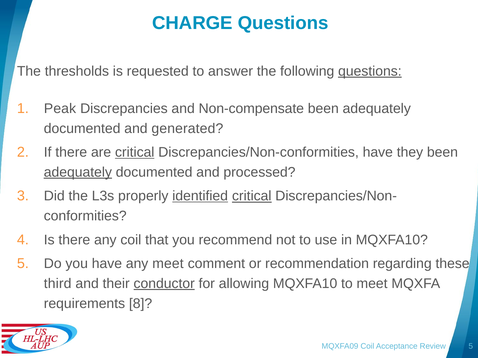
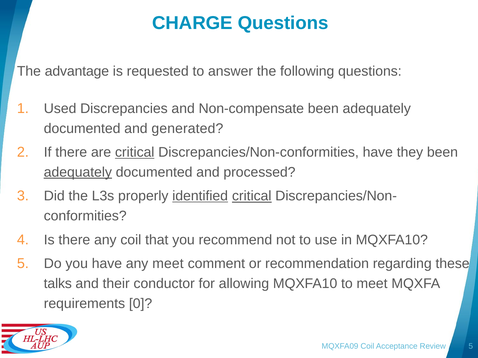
thresholds: thresholds -> advantage (77, 71)
questions underline: present -> none (370, 71)
Peak: Peak -> Used (60, 109)
third: third -> talks (58, 284)
conductor underline: present -> none (164, 284)
8: 8 -> 0 (141, 304)
